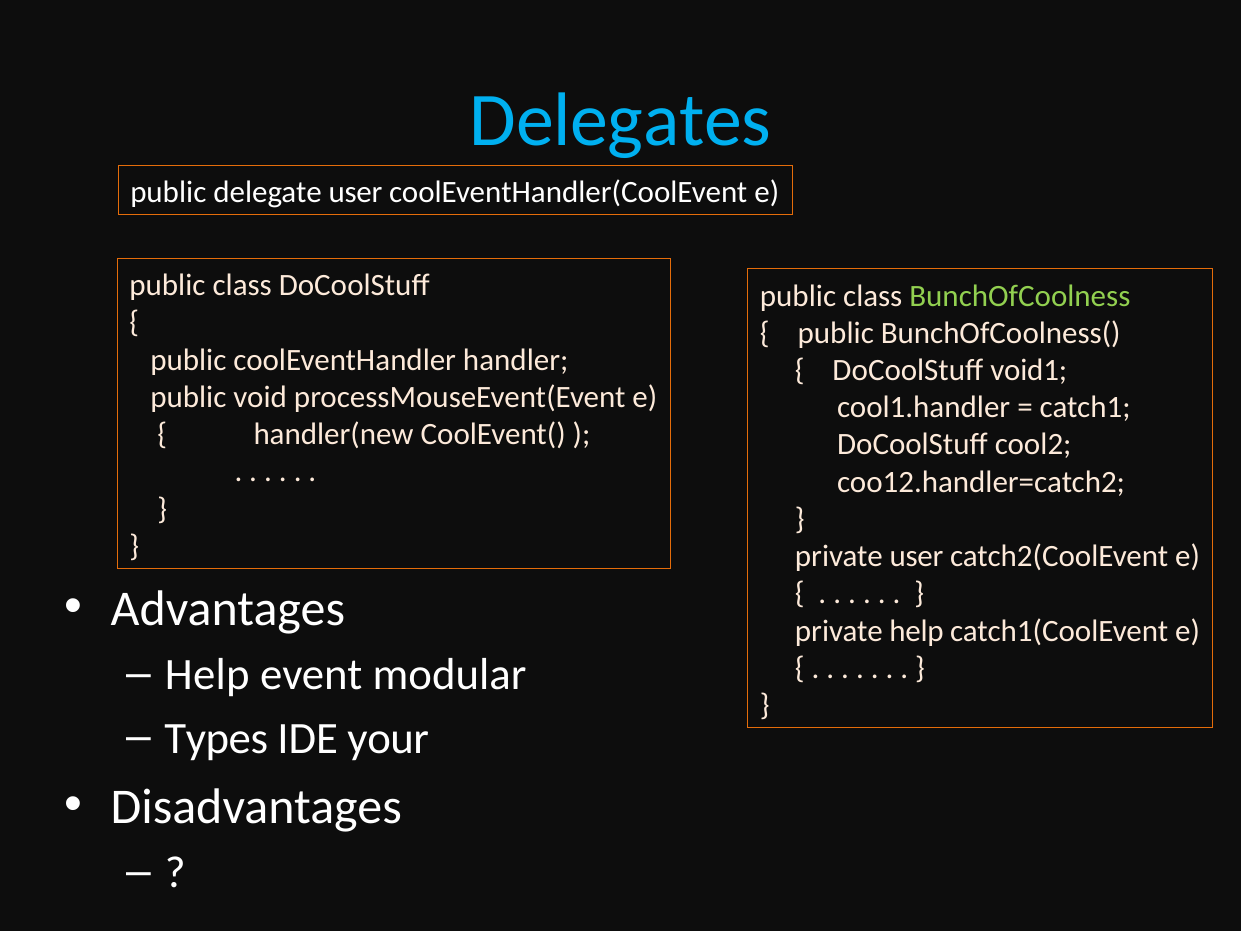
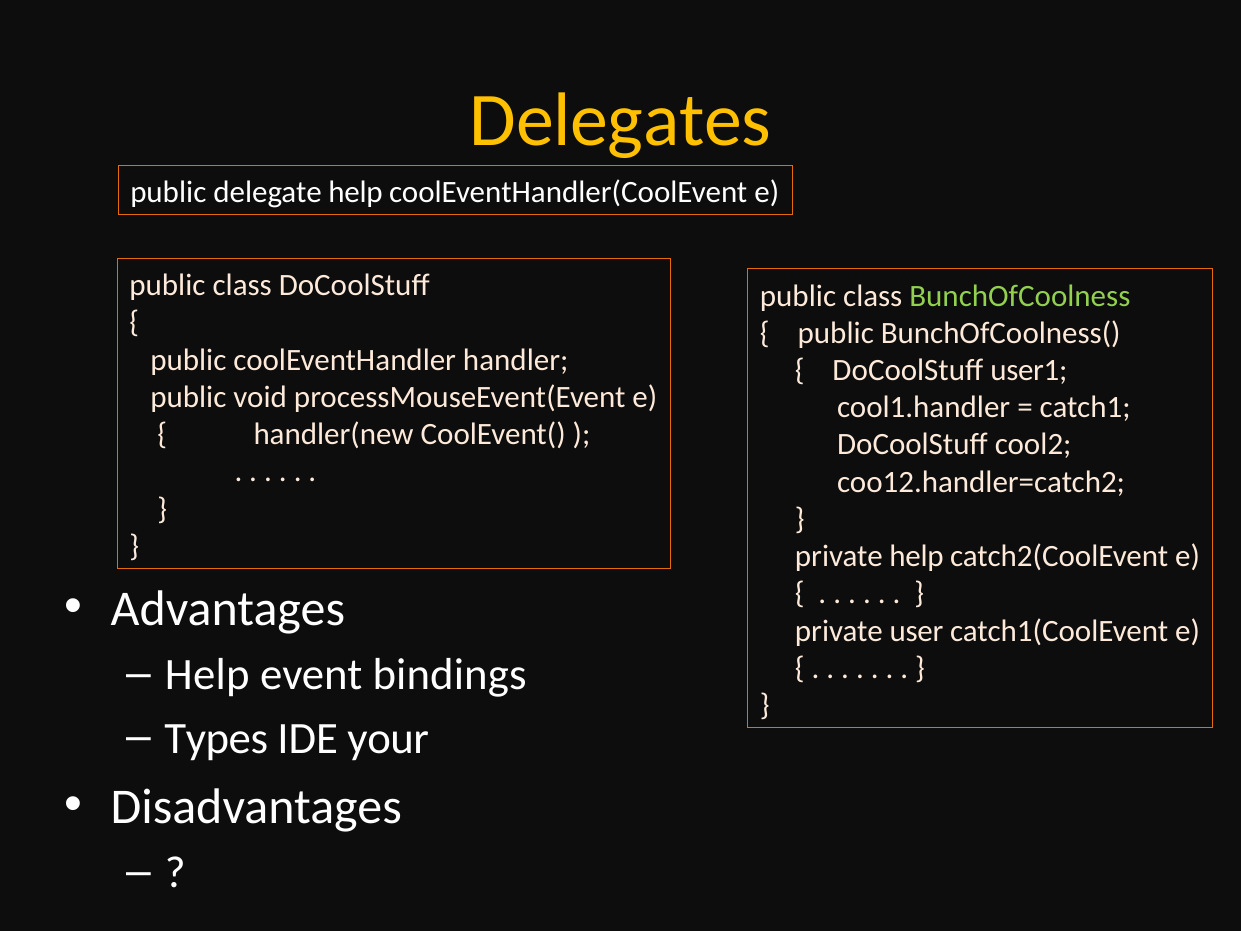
Delegates colour: light blue -> yellow (621, 120)
delegate user: user -> help (355, 192)
void1: void1 -> user1 (1029, 370)
private user: user -> help (917, 556)
private help: help -> user (917, 631)
modular: modular -> bindings (450, 675)
